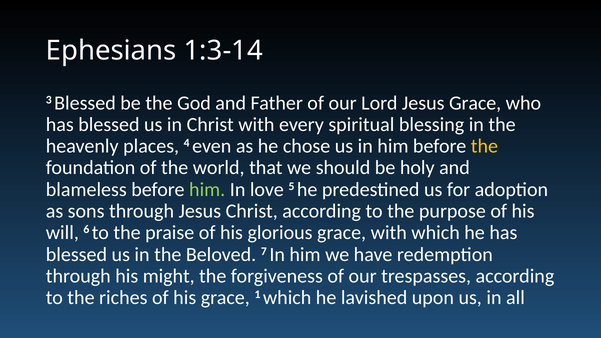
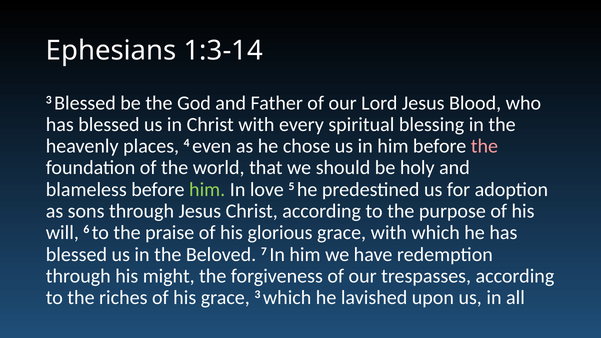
Jesus Grace: Grace -> Blood (475, 103)
the colour: yellow -> pink (484, 146)
grace 1: 1 -> 3 (257, 295)
